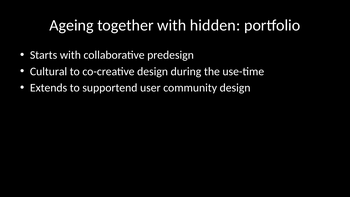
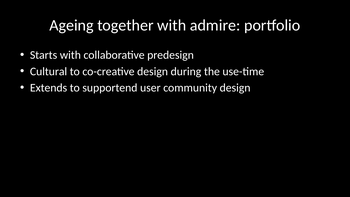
hidden: hidden -> admire (215, 25)
